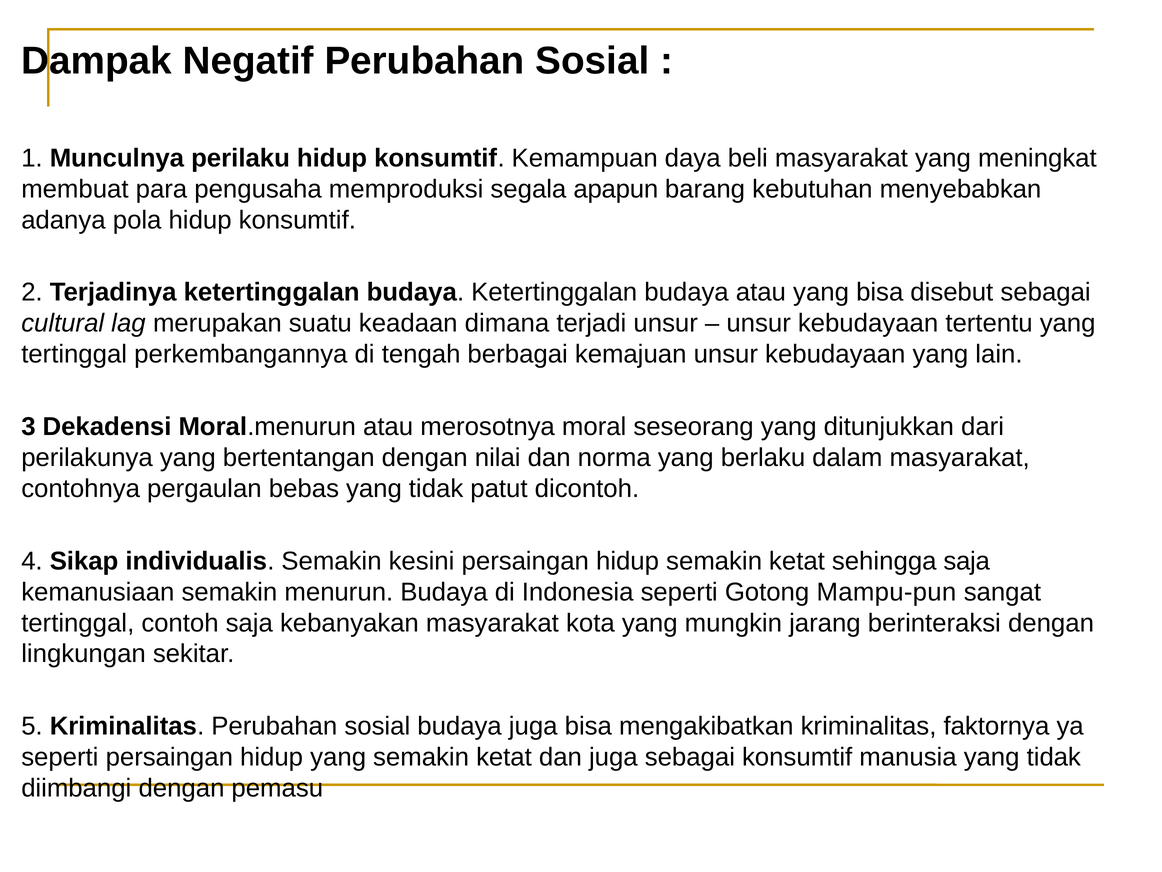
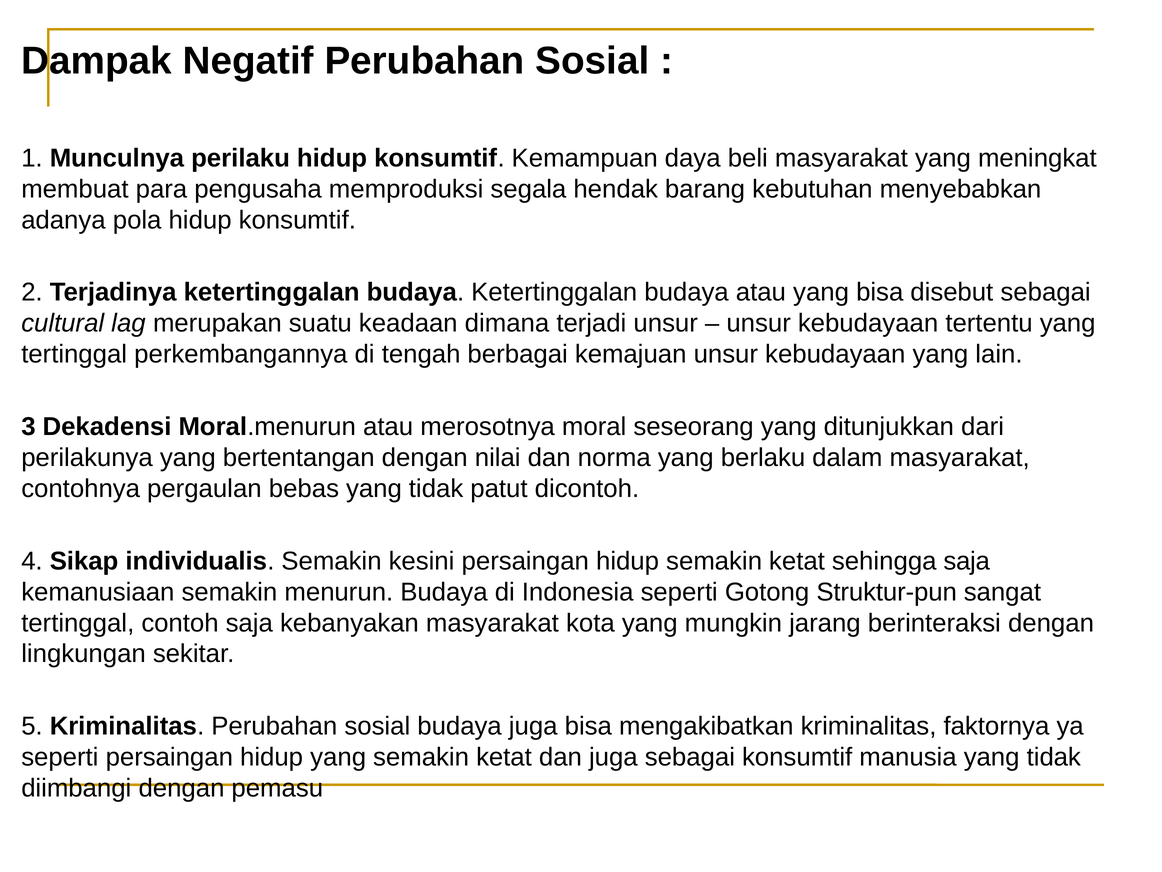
apapun: apapun -> hendak (616, 189)
Mampu-pun: Mampu-pun -> Struktur-pun (887, 592)
